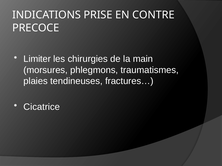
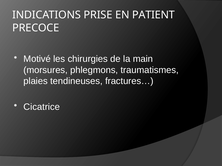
CONTRE: CONTRE -> PATIENT (153, 15)
Limiter: Limiter -> Motivé (37, 59)
